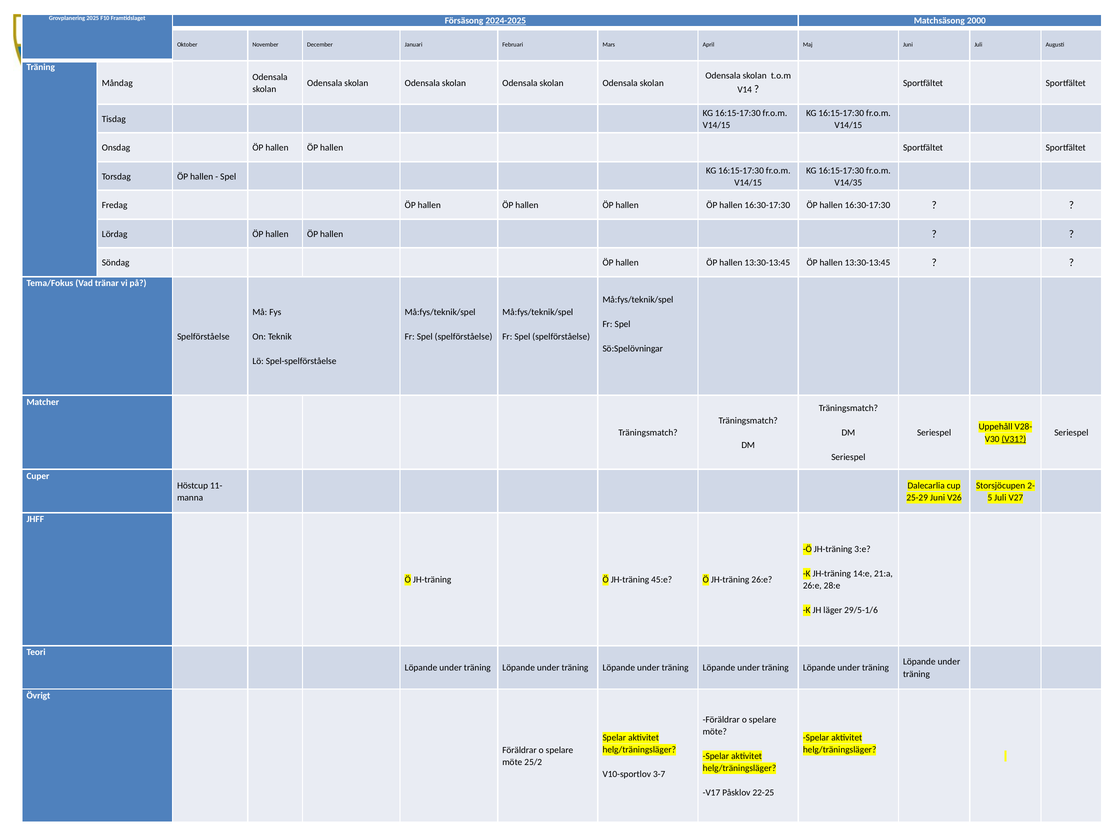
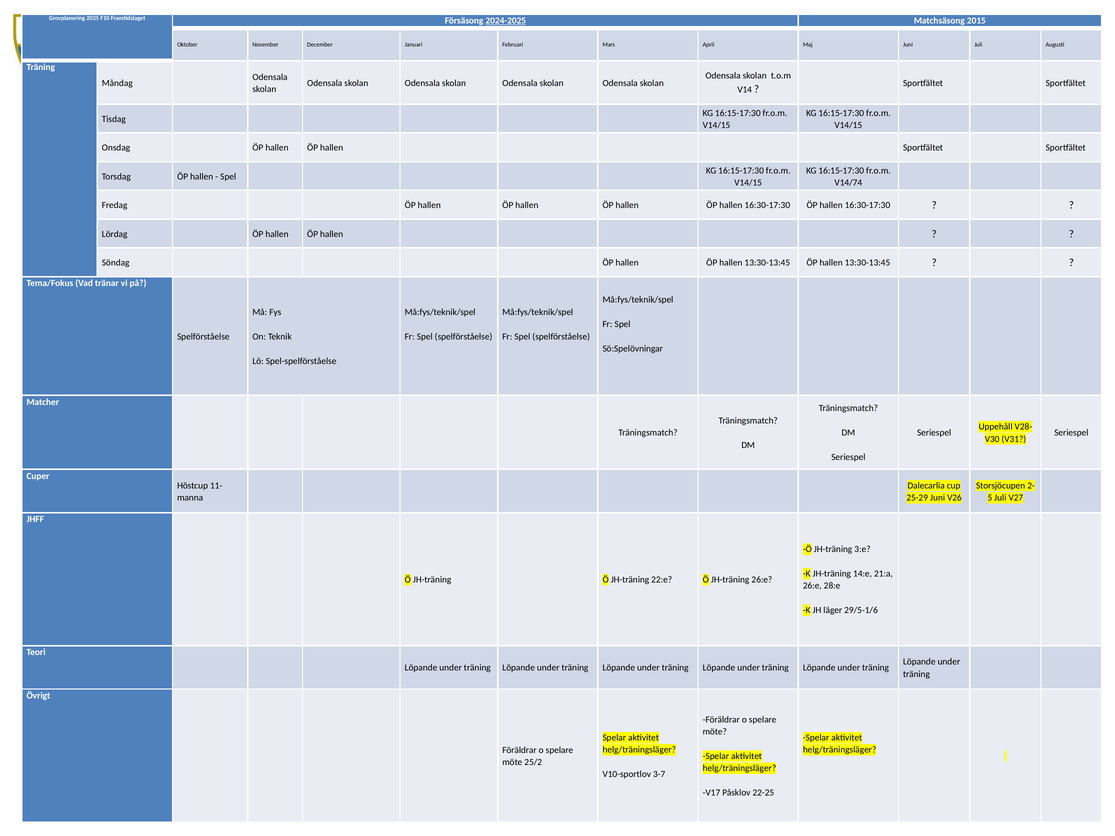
2000: 2000 -> 2015 (976, 21)
V14/35: V14/35 -> V14/74 (848, 183)
V31 underline: present -> none (1014, 439)
45:e: 45:e -> 22:e (662, 580)
